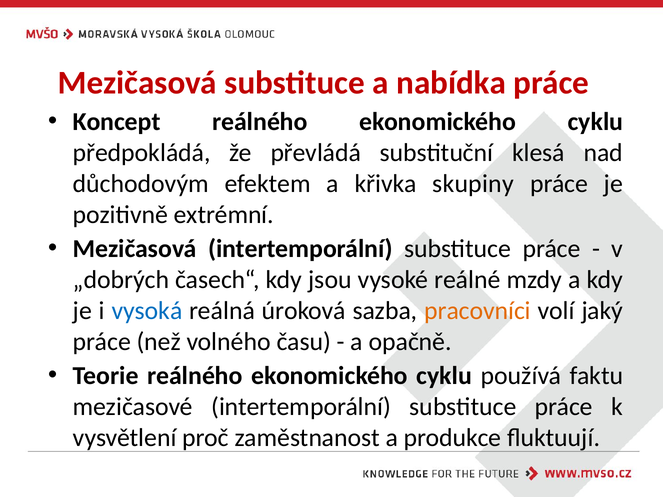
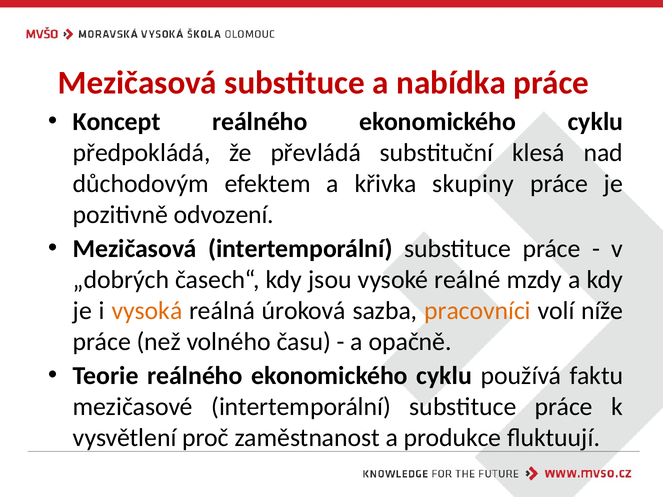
extrémní: extrémní -> odvození (224, 215)
vysoká colour: blue -> orange (147, 311)
jaký: jaký -> níže (602, 311)
